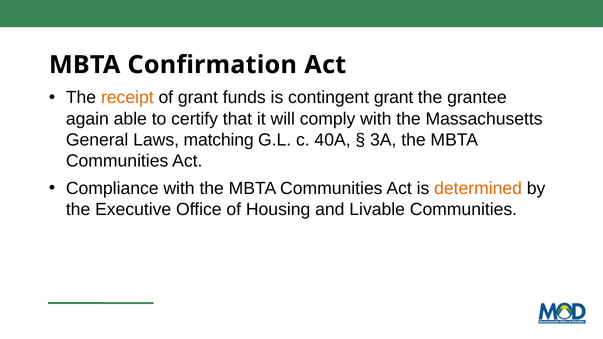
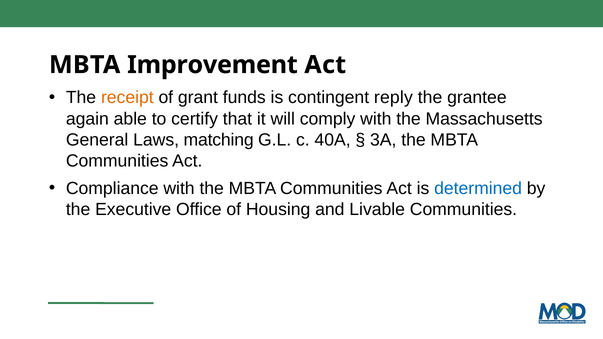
Confirmation: Confirmation -> Improvement (212, 65)
contingent grant: grant -> reply (393, 98)
determined colour: orange -> blue (478, 188)
